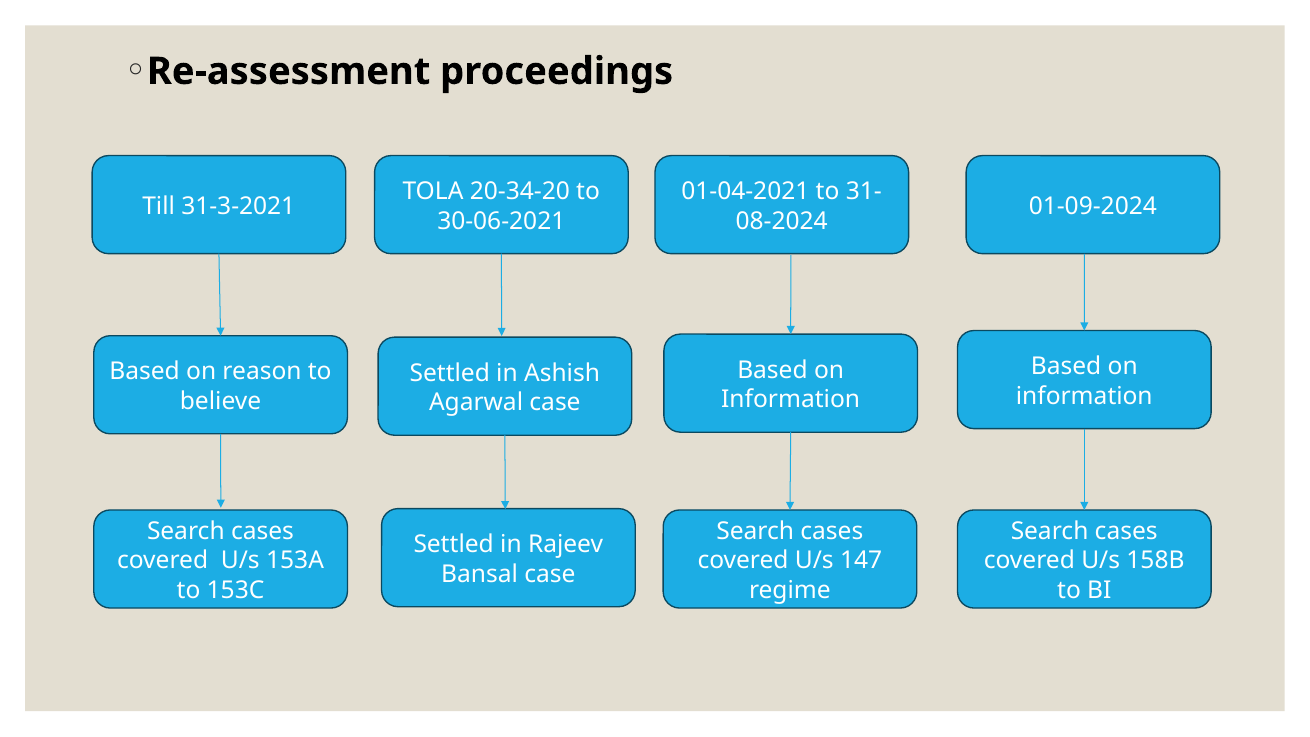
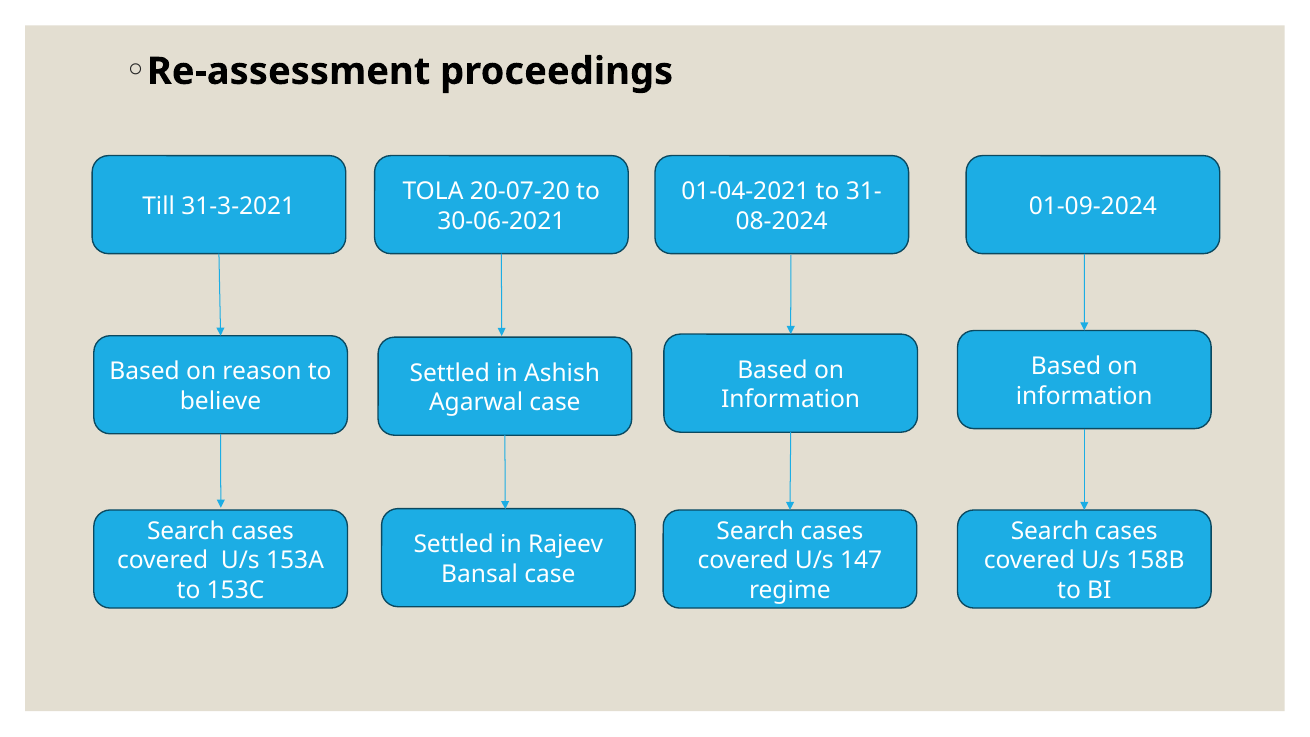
20-34-20: 20-34-20 -> 20-07-20 (520, 192)
